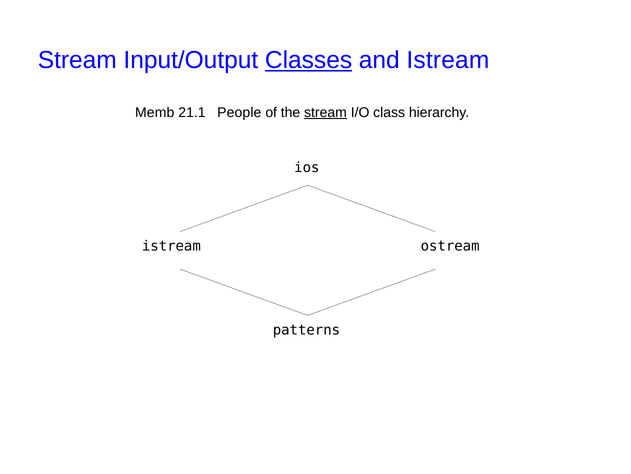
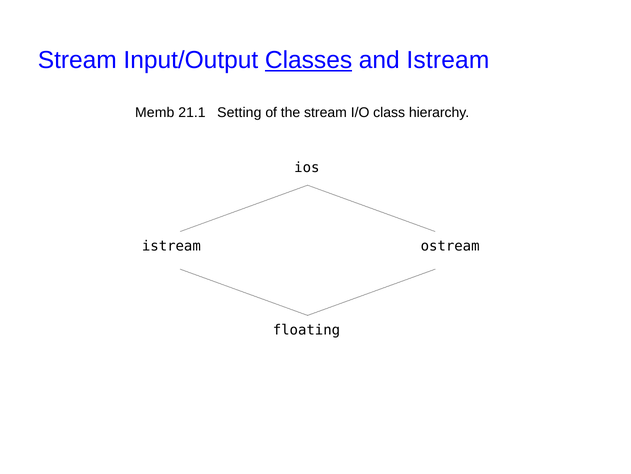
People: People -> Setting (239, 112)
stream underline: present -> none (326, 112)
patterns: patterns -> floating (306, 329)
